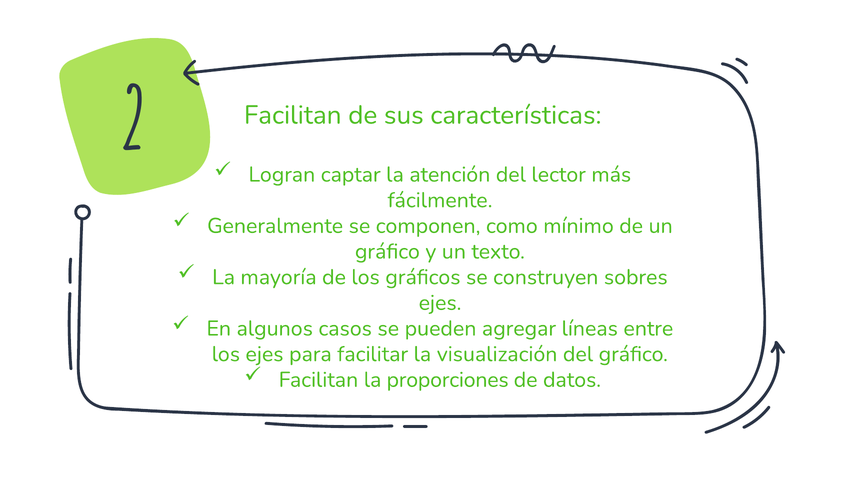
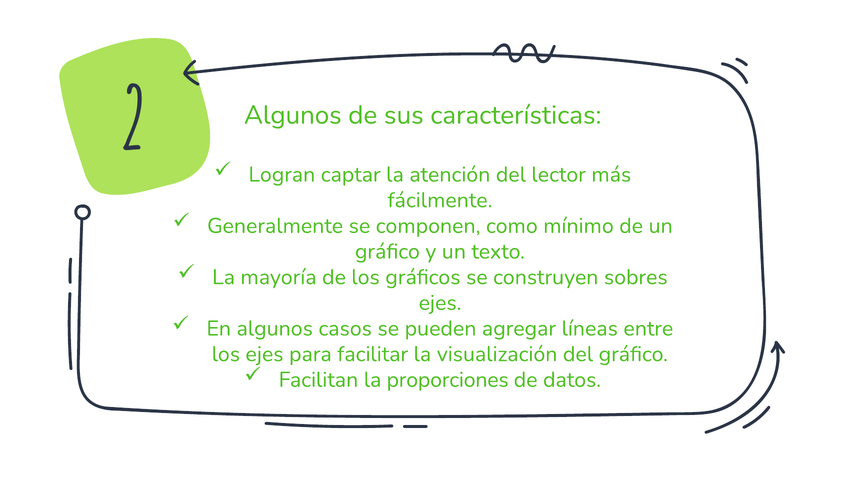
2 Facilitan: Facilitan -> Algunos (293, 115)
